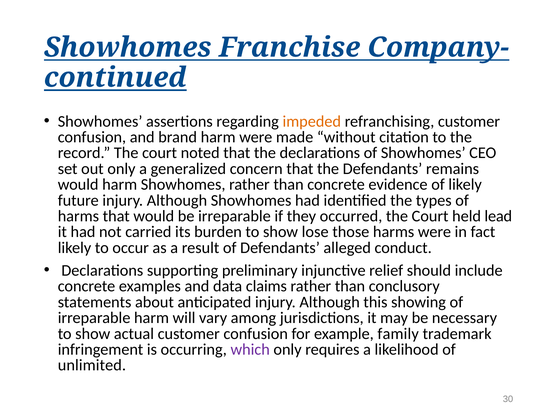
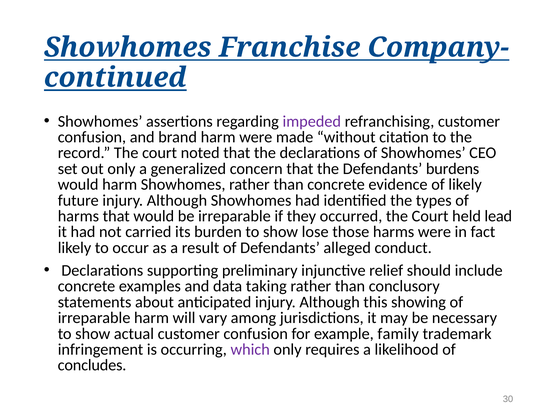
impeded colour: orange -> purple (312, 121)
remains: remains -> burdens (453, 169)
claims: claims -> taking (266, 286)
unlimited: unlimited -> concludes (92, 365)
